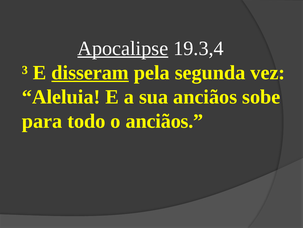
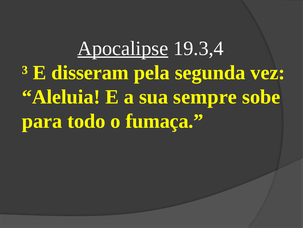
disseram underline: present -> none (90, 72)
sua anciãos: anciãos -> sempre (205, 97)
o anciãos: anciãos -> fumaça (165, 121)
